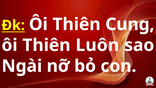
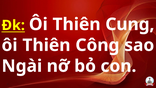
Luôn: Luôn -> Công (97, 45)
